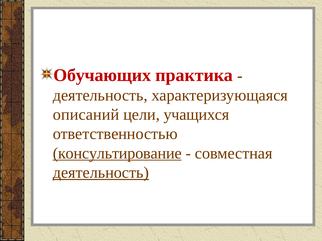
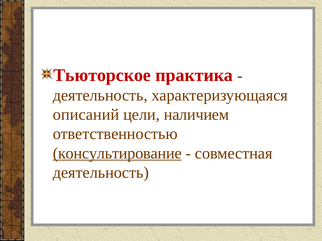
Обучающих: Обучающих -> Тьюторское (102, 75)
учащихся: учащихся -> наличием (196, 115)
деятельность underline: present -> none (101, 173)
